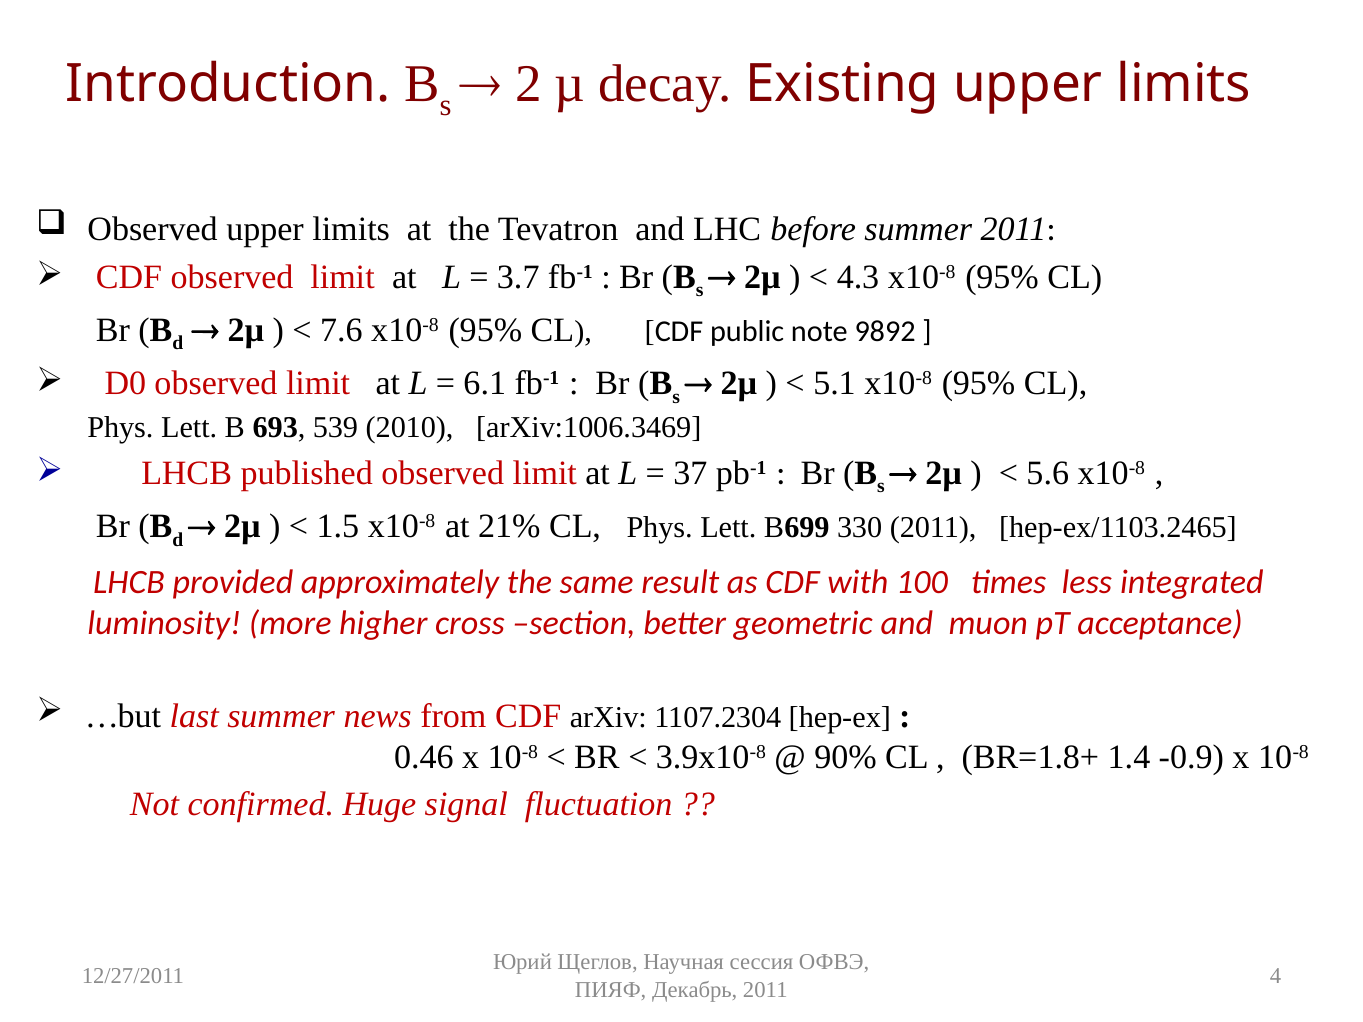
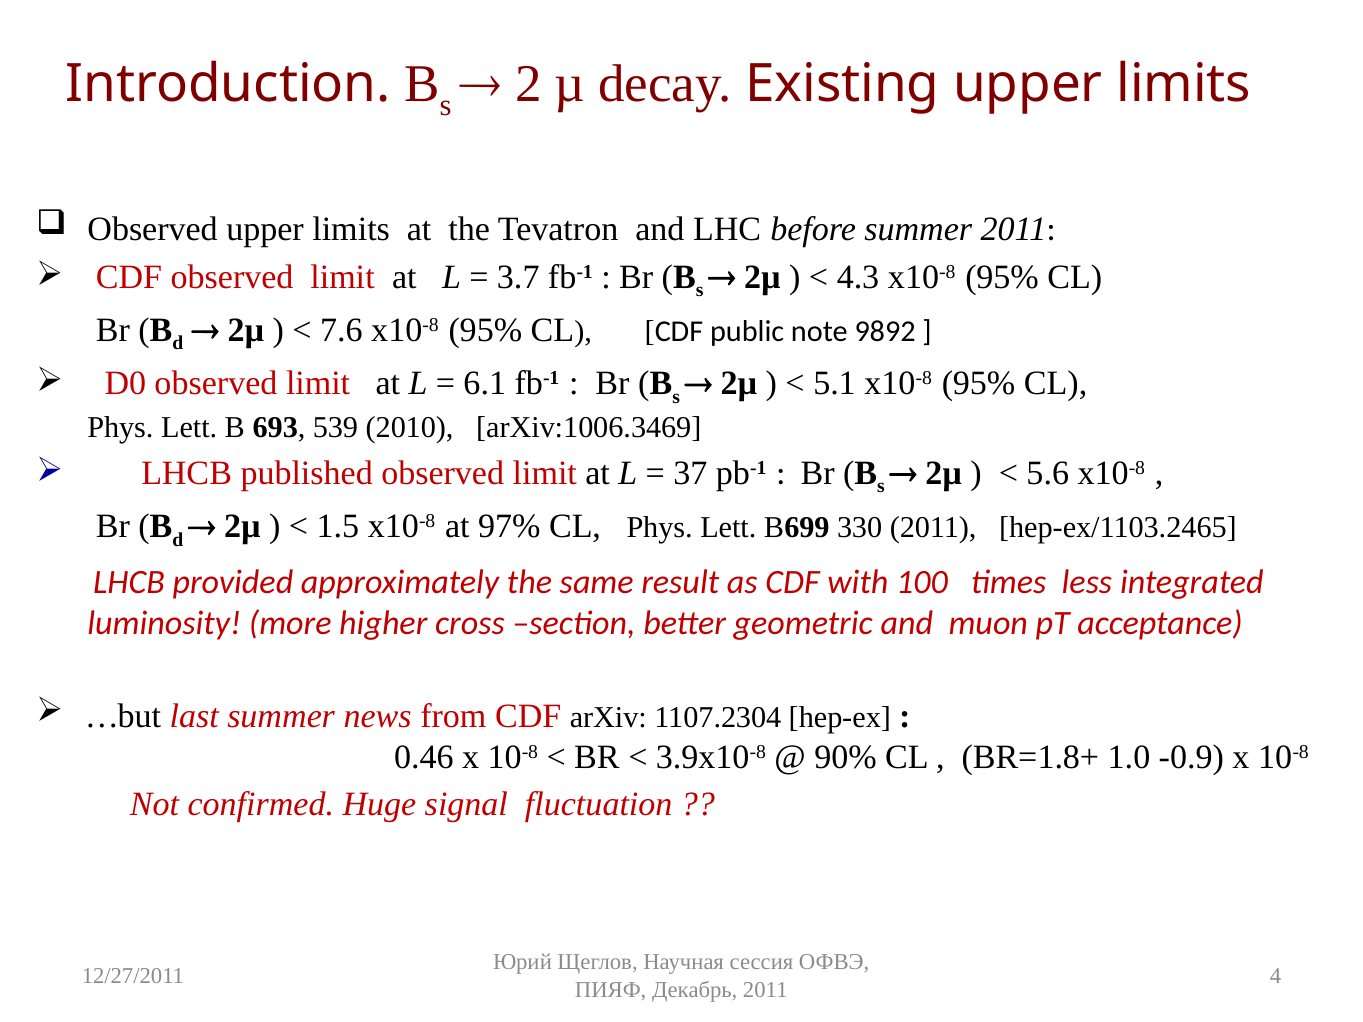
21%: 21% -> 97% (509, 527)
1.4: 1.4 -> 1.0 (1129, 757)
